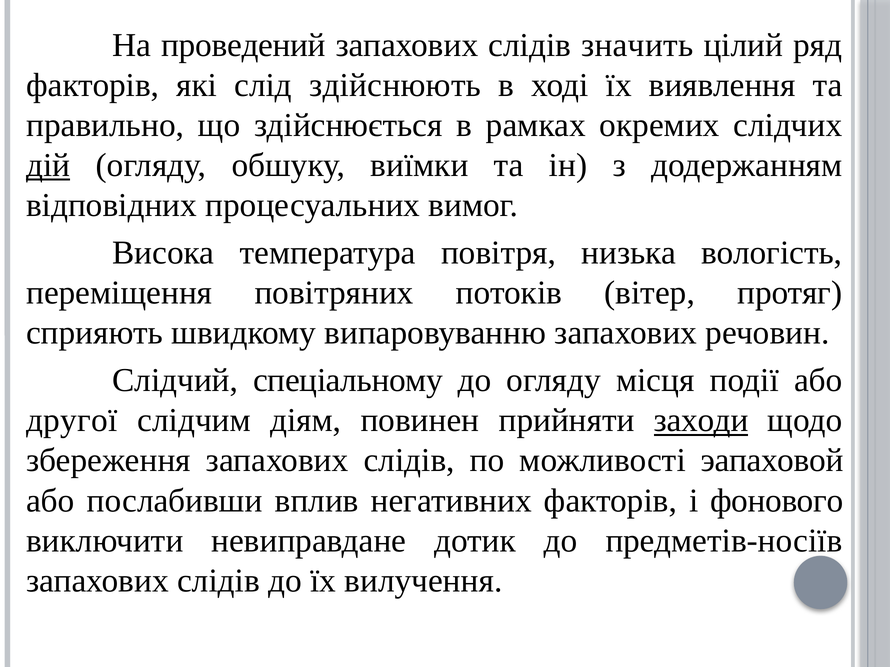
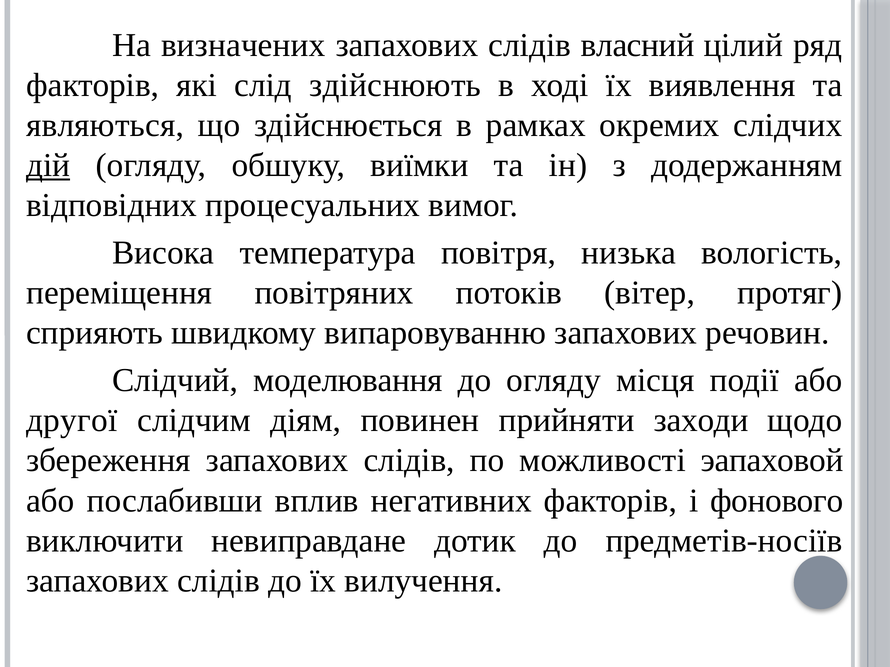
проведений: проведений -> визначених (243, 45)
значить: значить -> власний (638, 45)
правильно: правильно -> являються (105, 125)
спеціальному: спеціальному -> моделювання (348, 381)
заходи underline: present -> none (701, 421)
